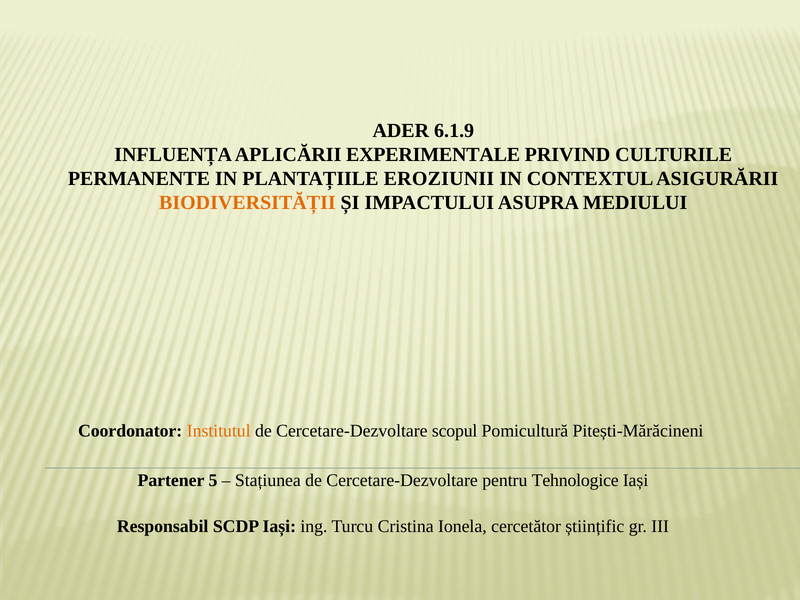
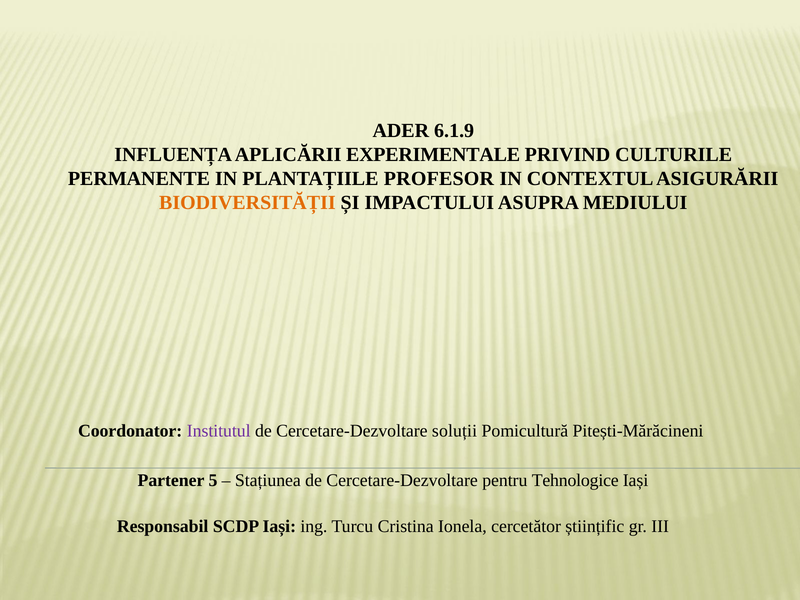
EROZIUNII: EROZIUNII -> PROFESOR (439, 179)
Institutul colour: orange -> purple (219, 431)
scopul: scopul -> soluții (455, 431)
